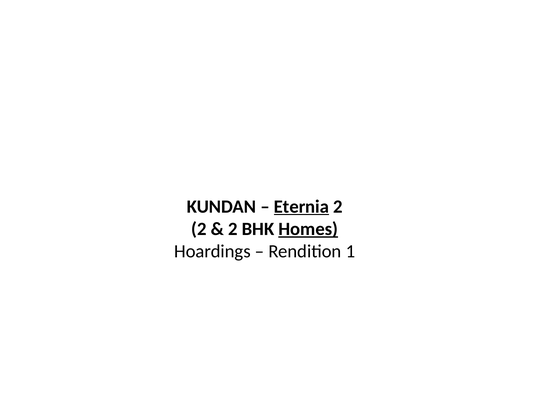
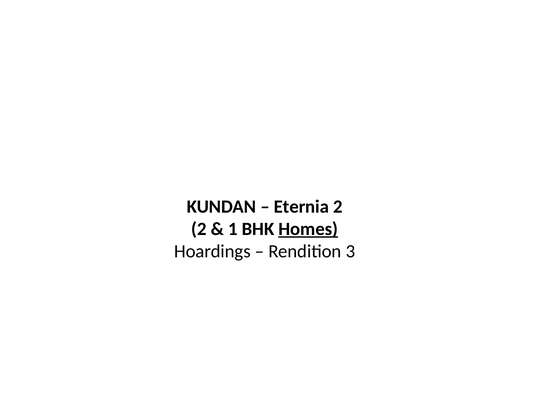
Eternia underline: present -> none (301, 207)
2: 2 -> 1 (233, 229)
1: 1 -> 3 (350, 251)
